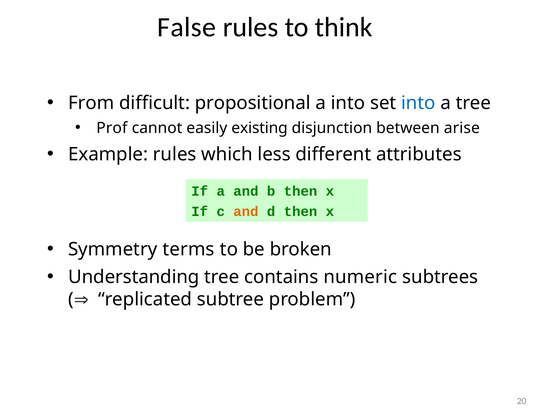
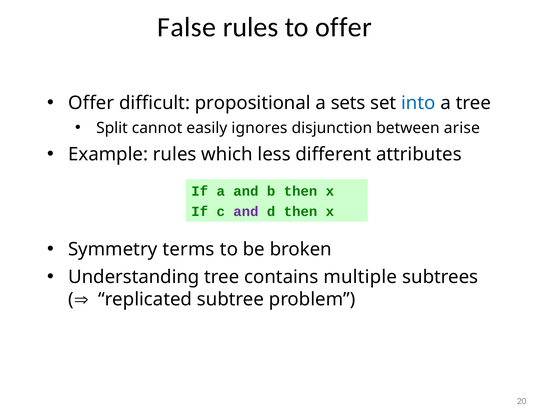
to think: think -> offer (344, 27)
From: From -> Offer (91, 103)
a into: into -> sets (348, 103)
Prof: Prof -> Split (112, 128)
existing: existing -> ignores (259, 128)
and colour: orange -> purple (246, 212)
numeric: numeric -> multiple (360, 277)
